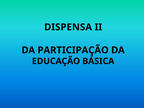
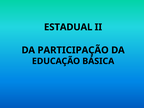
DISPENSA: DISPENSA -> ESTADUAL (68, 27)
